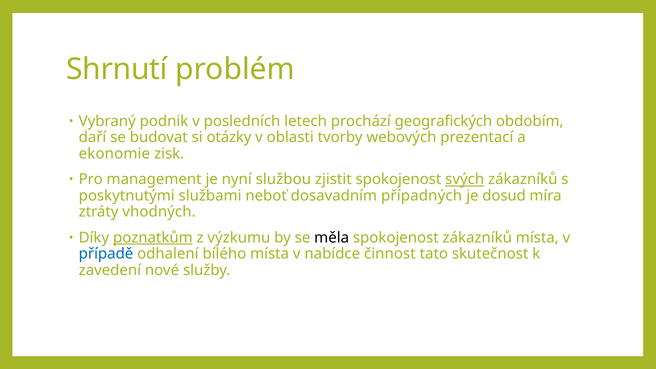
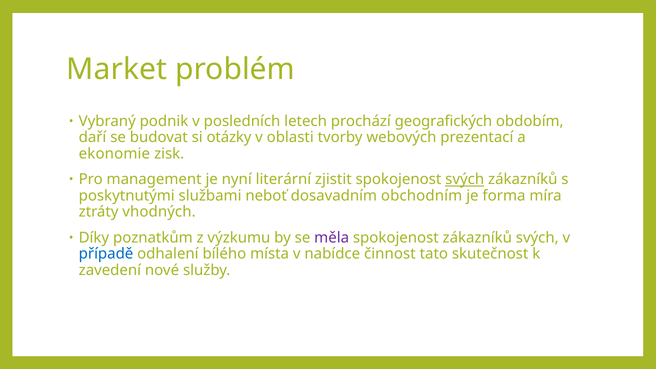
Shrnutí: Shrnutí -> Market (117, 69)
službou: službou -> literární (283, 179)
případných: případných -> obchodním (422, 196)
dosud: dosud -> forma (504, 196)
poznatkům underline: present -> none (153, 238)
měla colour: black -> purple (332, 238)
zákazníků místa: místa -> svých (537, 238)
